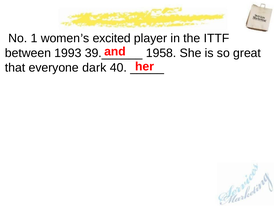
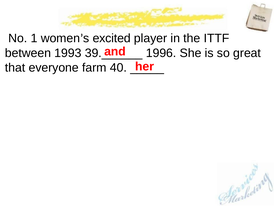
1958: 1958 -> 1996 (161, 53)
dark: dark -> farm (94, 67)
